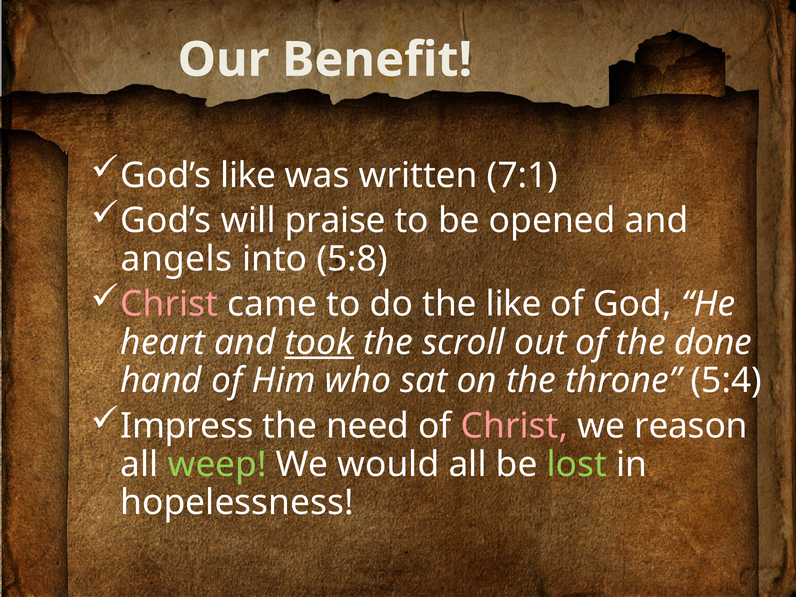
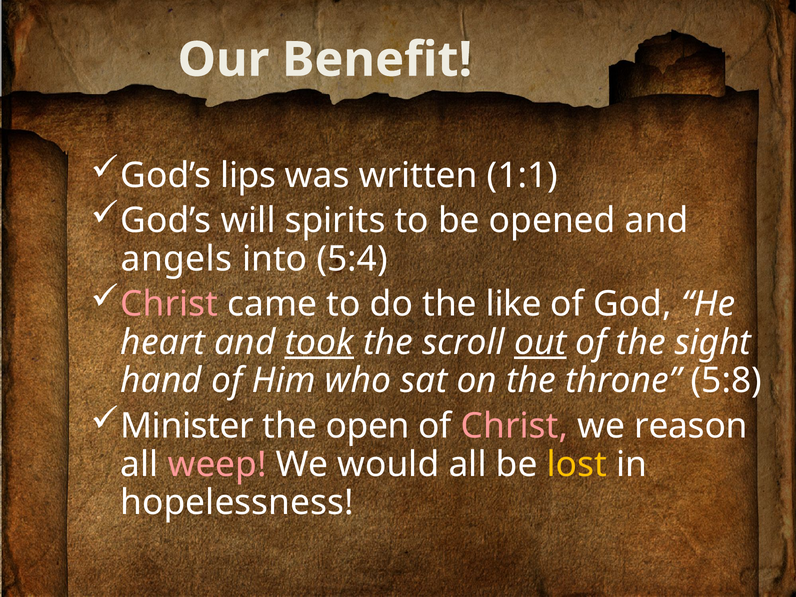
God’s like: like -> lips (248, 175)
7:1: 7:1 -> 1:1 (522, 175)
praise: praise -> spirits (335, 221)
5:8: 5:8 -> 5:4 (352, 259)
out underline: none -> present (540, 343)
done: done -> sight (713, 343)
5:4: 5:4 -> 5:8 (726, 381)
Impress: Impress -> Minister (187, 426)
need: need -> open (368, 426)
weep colour: light green -> pink (217, 464)
lost colour: light green -> yellow (577, 464)
